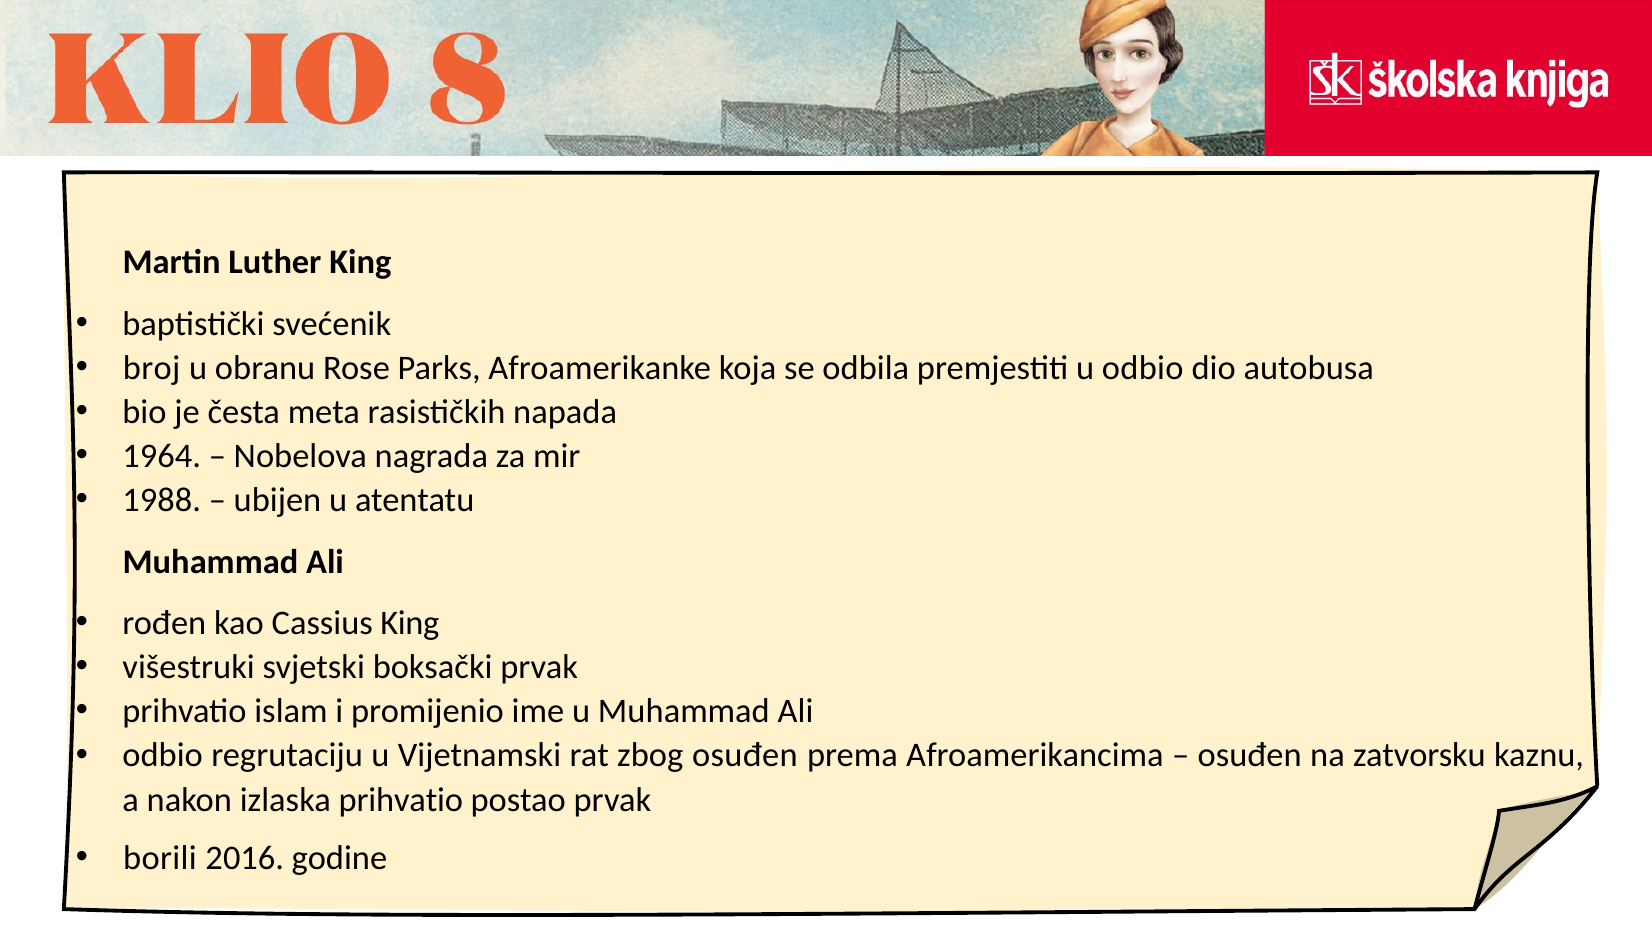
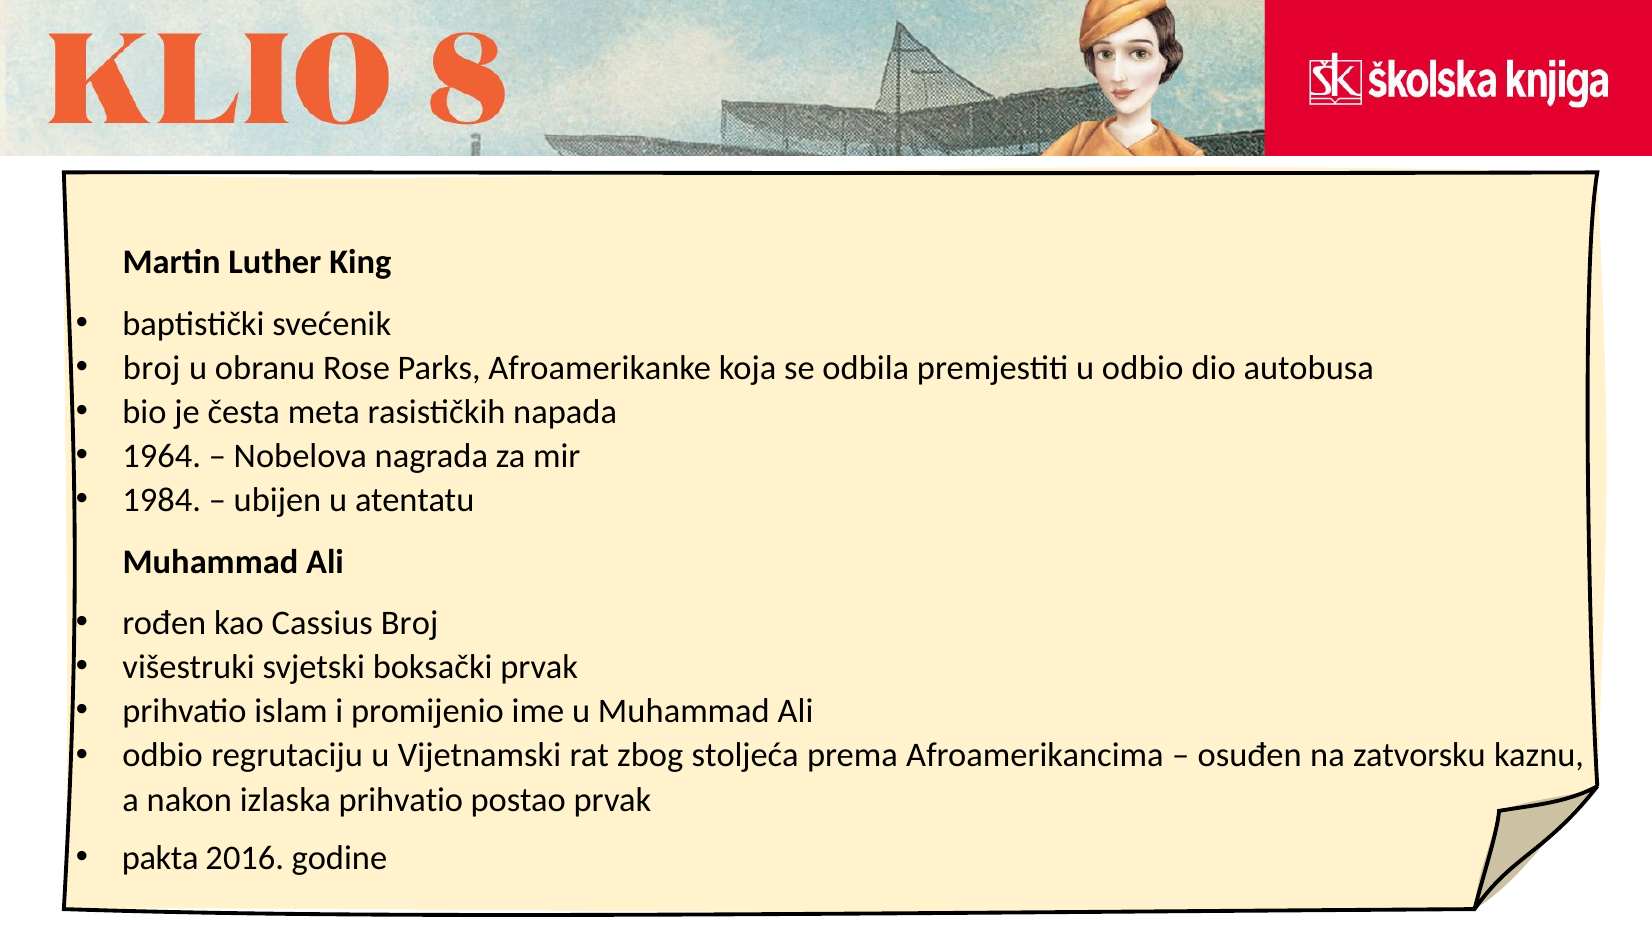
1988: 1988 -> 1984 (162, 501)
Cassius King: King -> Broj (410, 623)
zbog osuđen: osuđen -> stoljeća (745, 756)
borili: borili -> pakta (160, 858)
